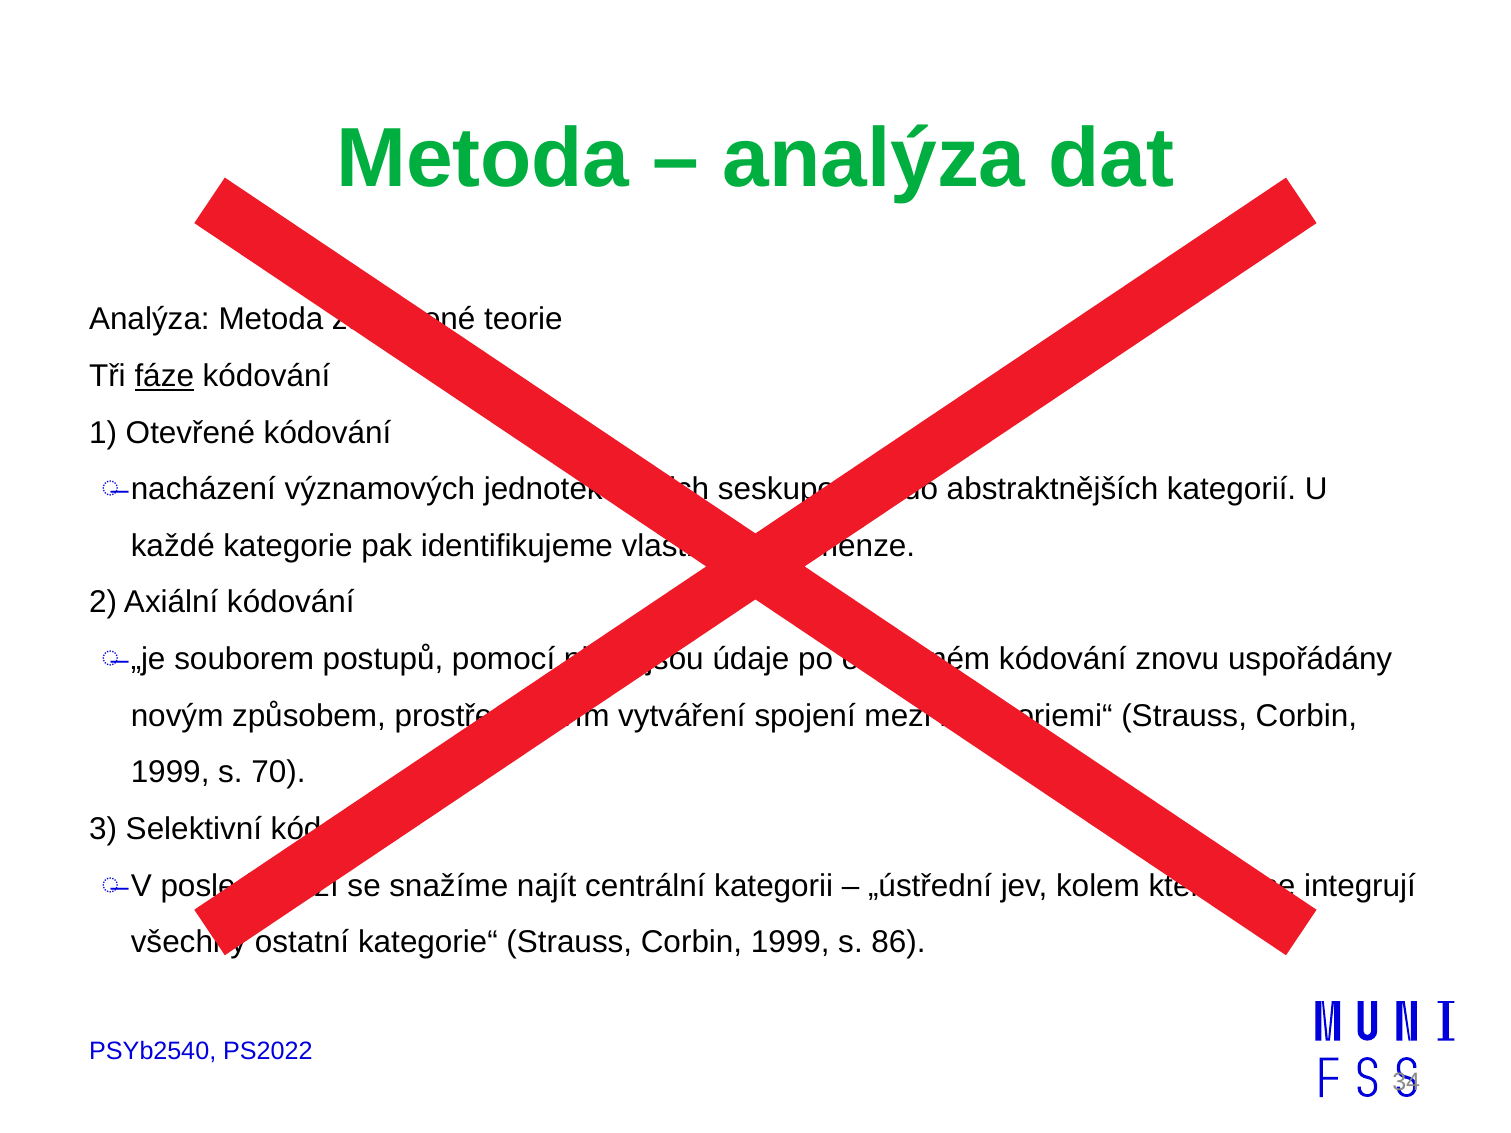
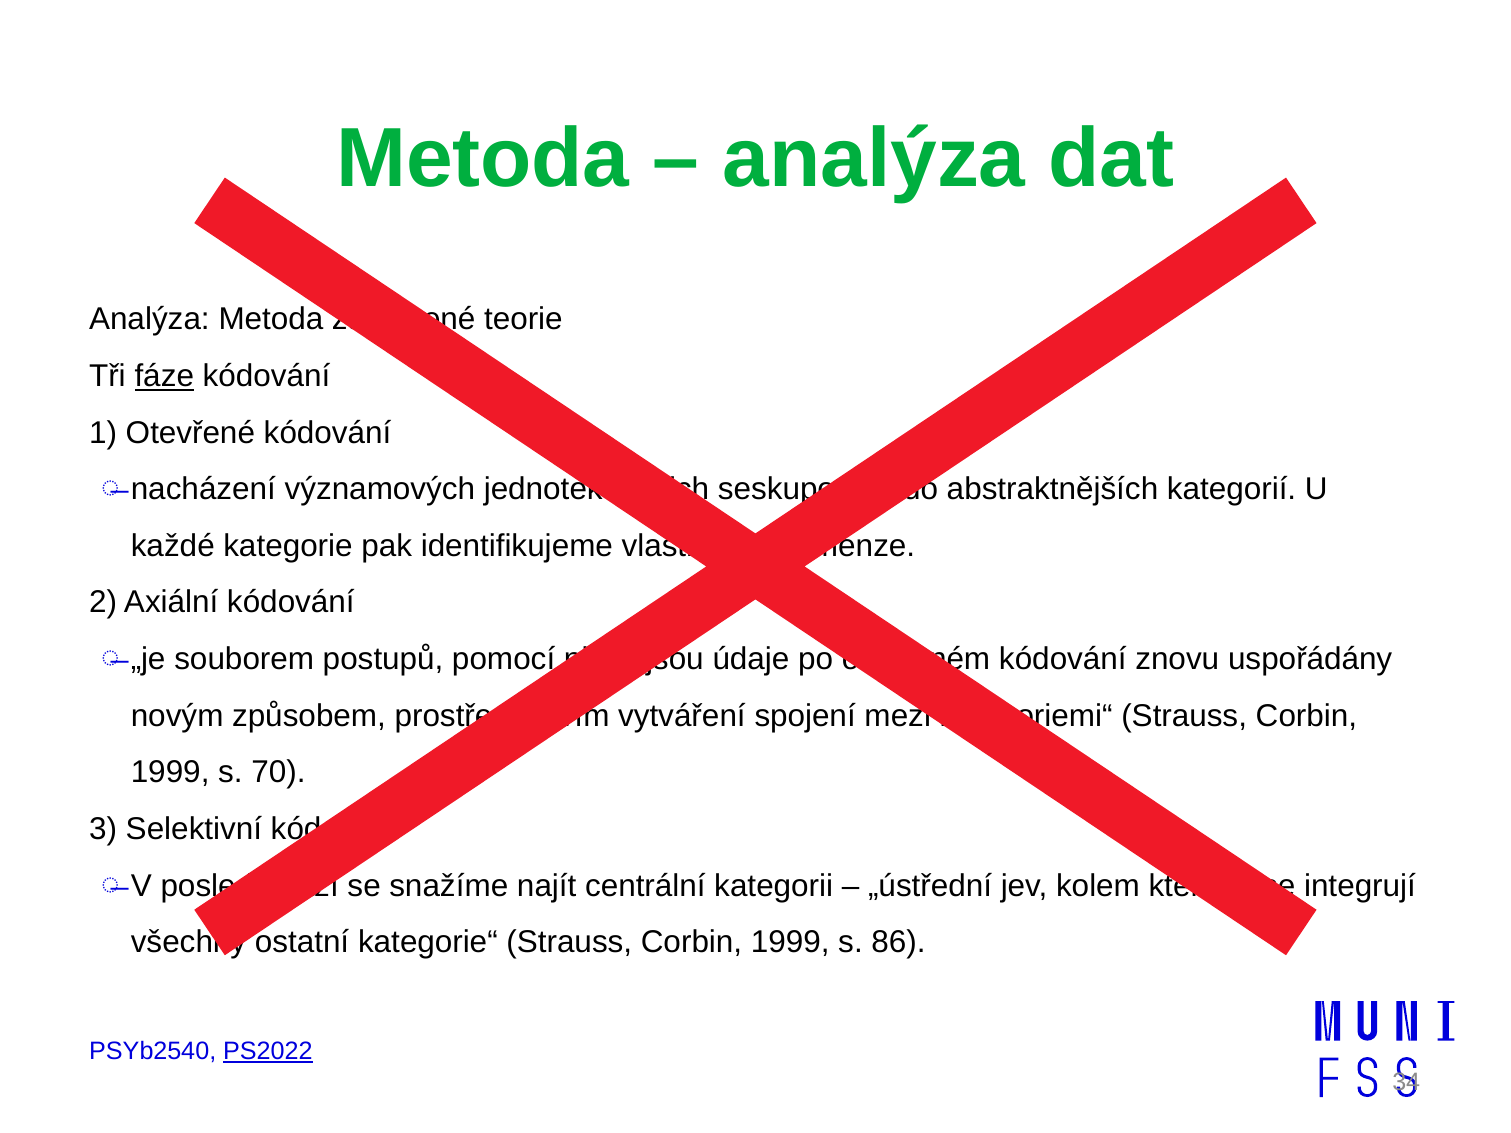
PS2022 underline: none -> present (268, 1052)
